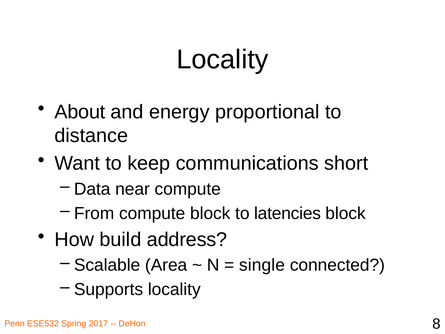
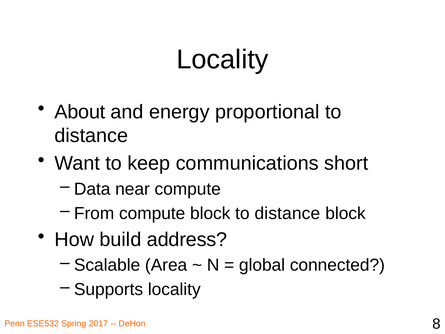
block to latencies: latencies -> distance (287, 213)
single: single -> global (262, 265)
